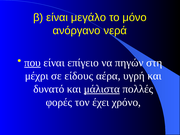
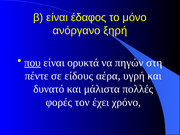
μεγάλο: μεγάλο -> έδαφος (89, 17)
νερά: νερά -> ξηρή (115, 31)
επίγειο: επίγειο -> ορυκτά (83, 63)
μέχρι: μέχρι -> πέντε (37, 76)
μάλιστα underline: present -> none (102, 89)
